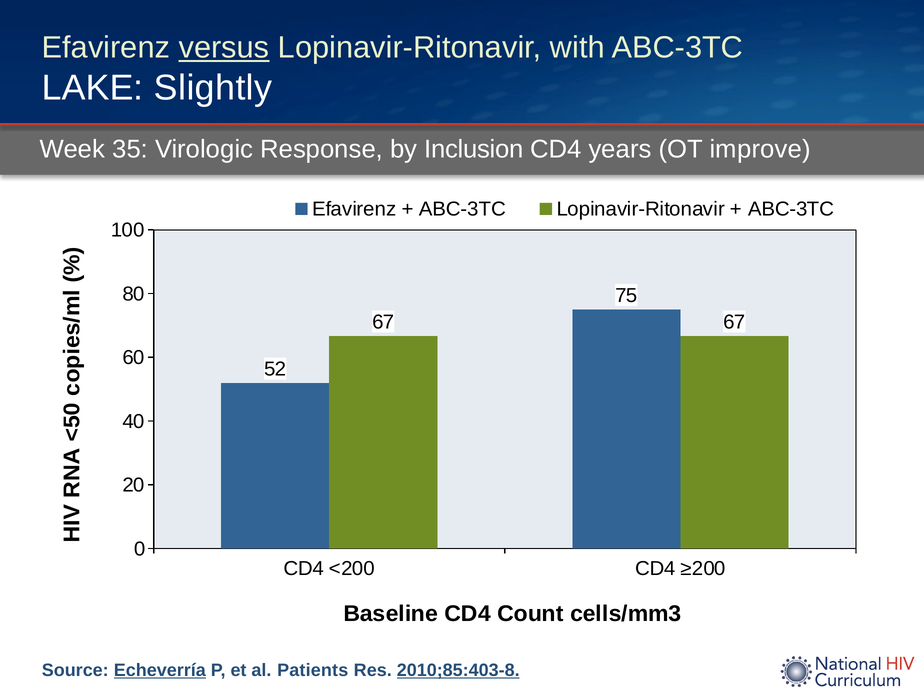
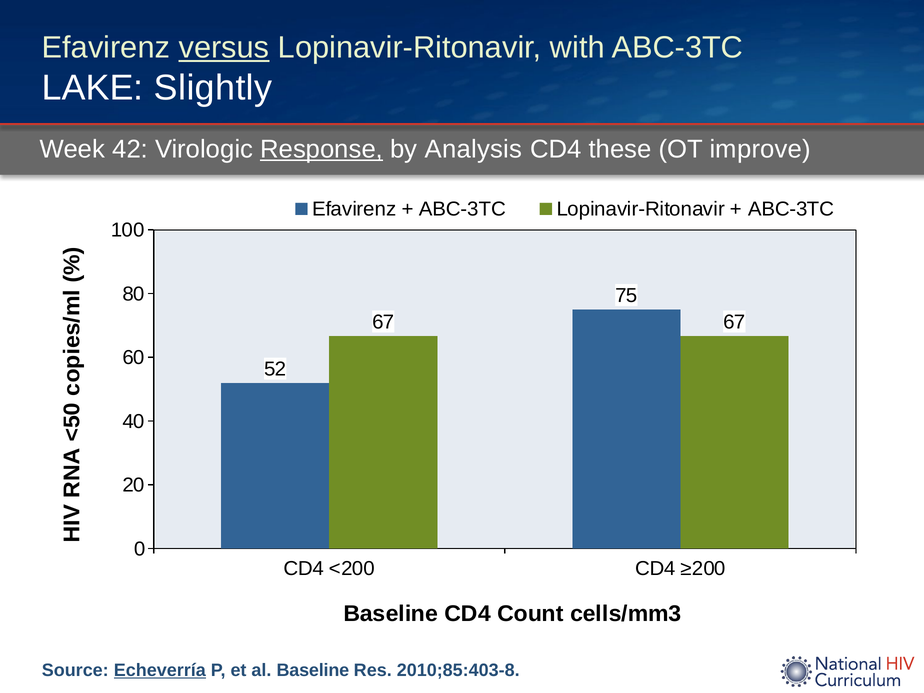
35: 35 -> 42 (130, 149)
Response underline: none -> present (322, 149)
Inclusion: Inclusion -> Analysis (474, 149)
years: years -> these (620, 149)
al Patients: Patients -> Baseline (313, 670)
2010;85:403-8 underline: present -> none (458, 670)
